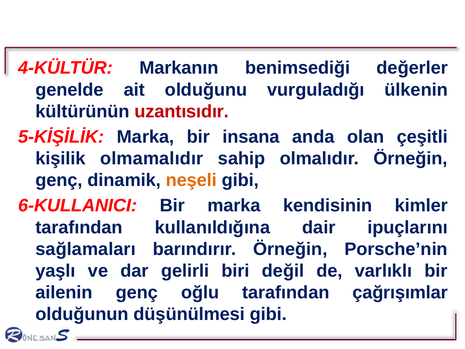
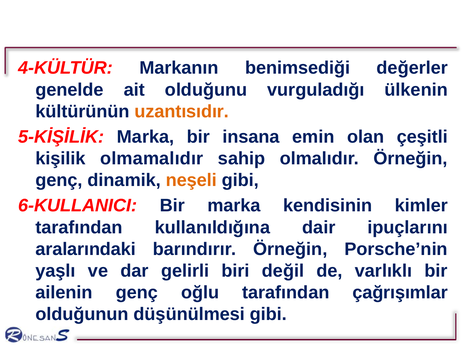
uzantısıdır colour: red -> orange (182, 111)
anda: anda -> emin (313, 137)
sağlamaları: sağlamaları -> aralarındaki (86, 249)
